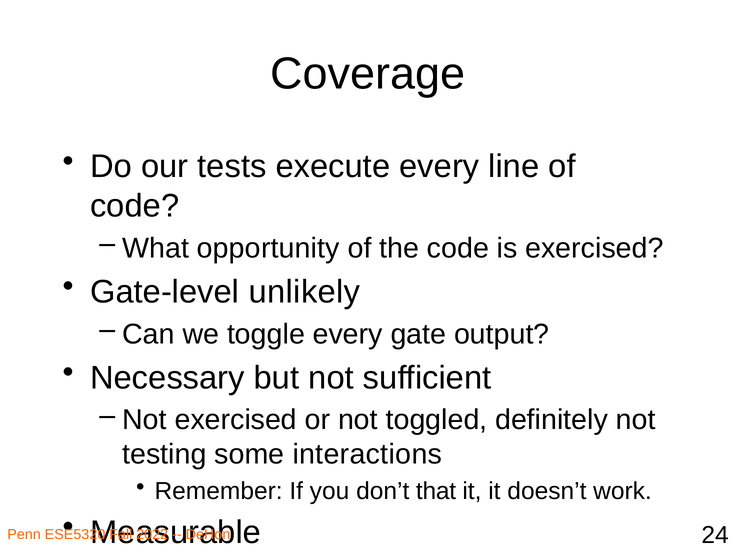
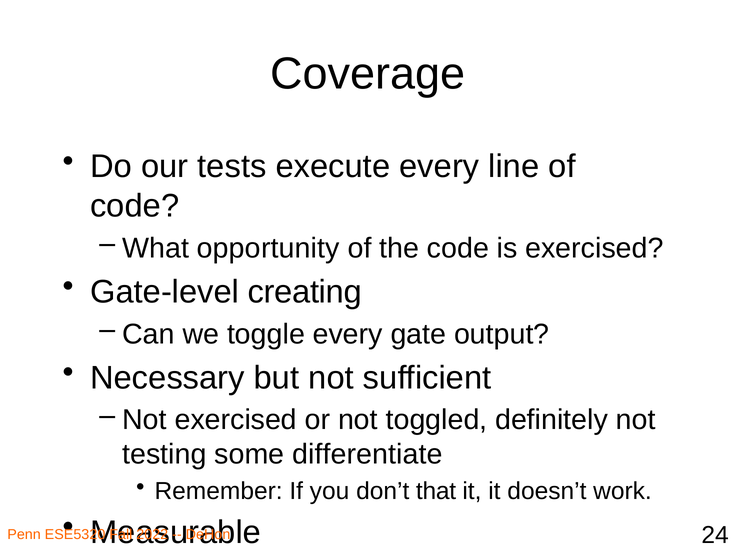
unlikely: unlikely -> creating (305, 292)
interactions: interactions -> differentiate (367, 454)
